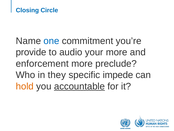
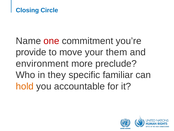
one colour: blue -> red (51, 41)
audio: audio -> move (71, 52)
your more: more -> them (117, 52)
enforcement: enforcement -> environment (42, 63)
impede: impede -> familiar (118, 75)
accountable underline: present -> none (79, 86)
